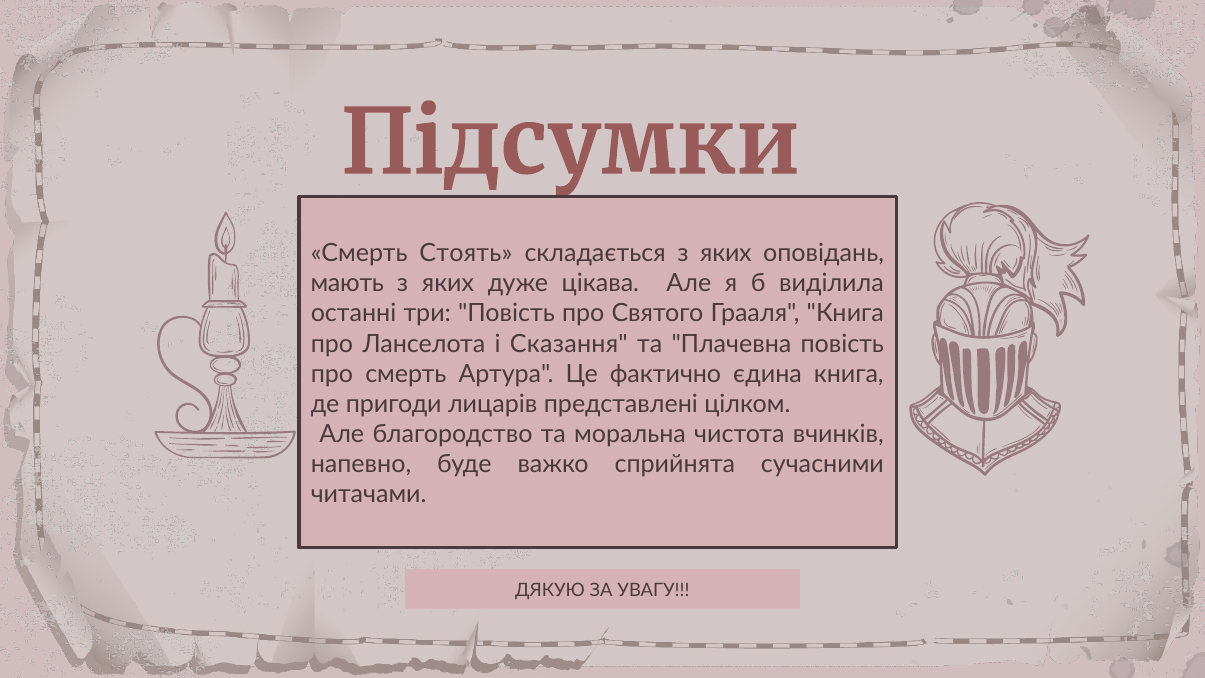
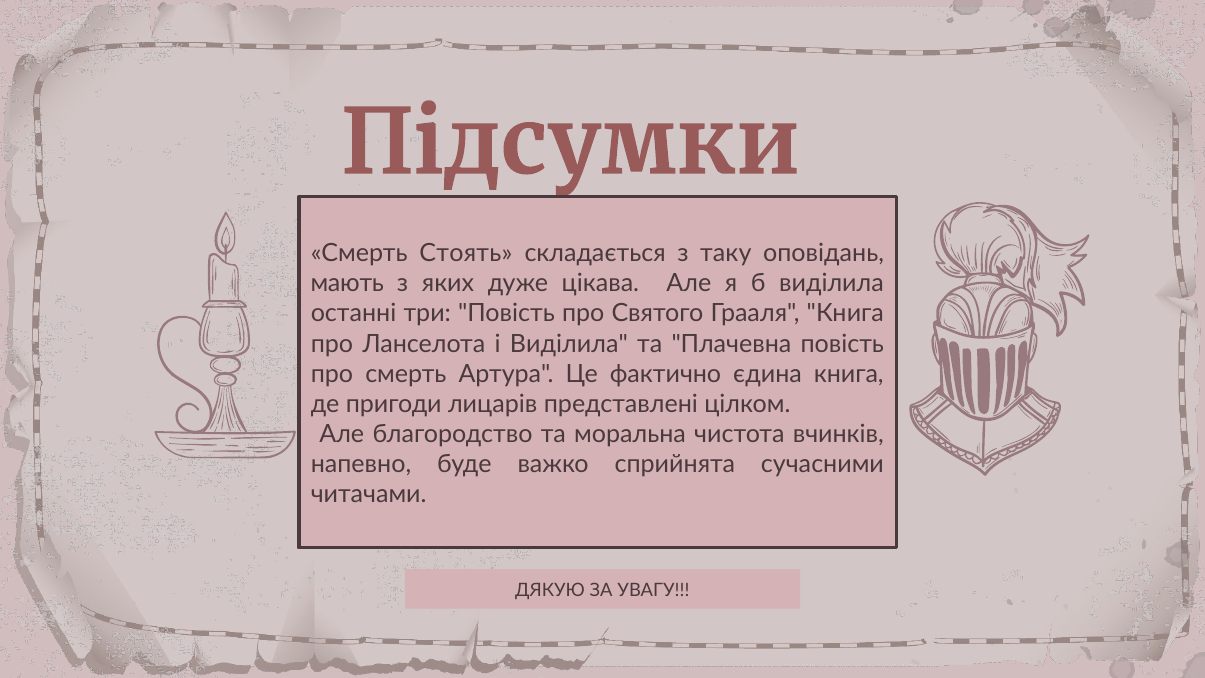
складається з яких: яких -> таку (726, 253)
і Сказання: Сказання -> Виділила (569, 344)
